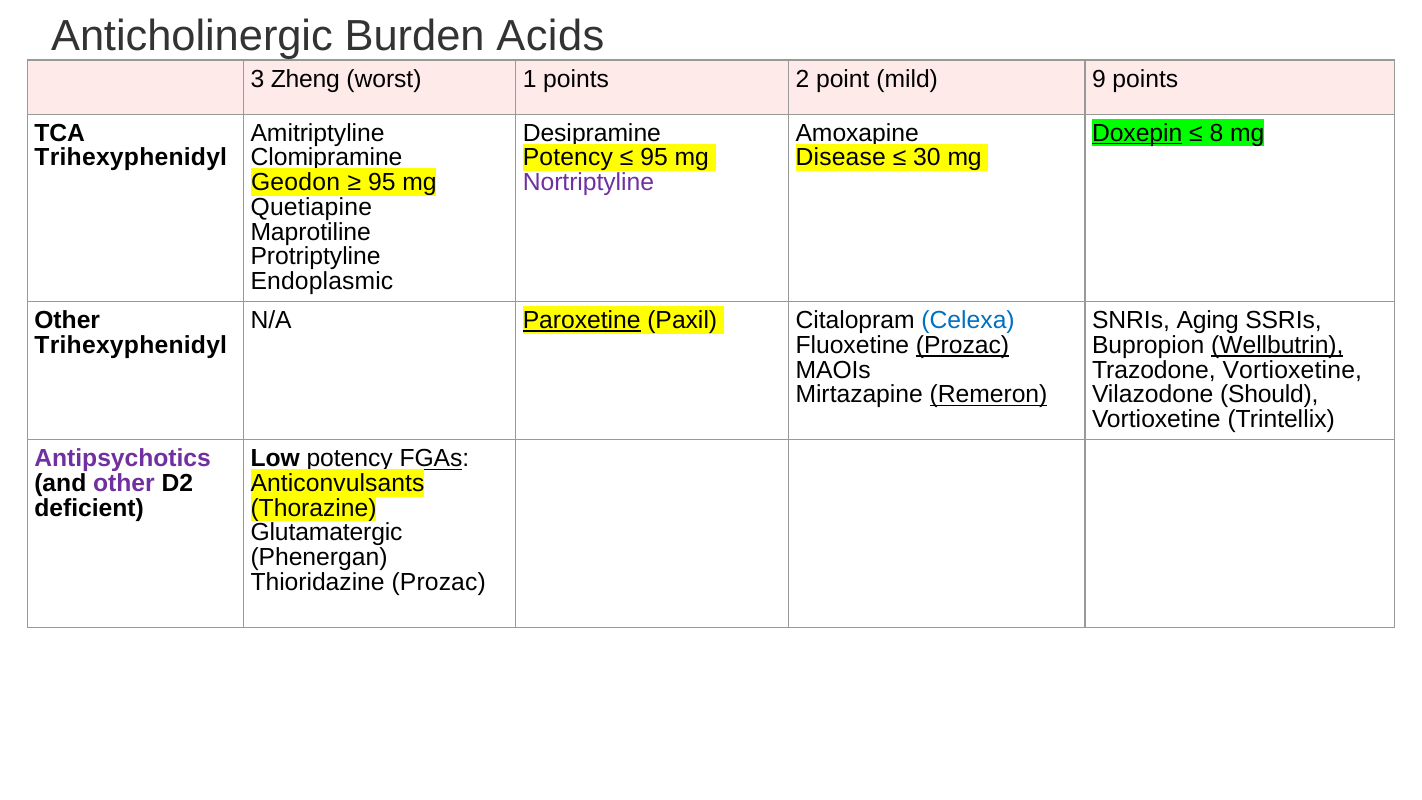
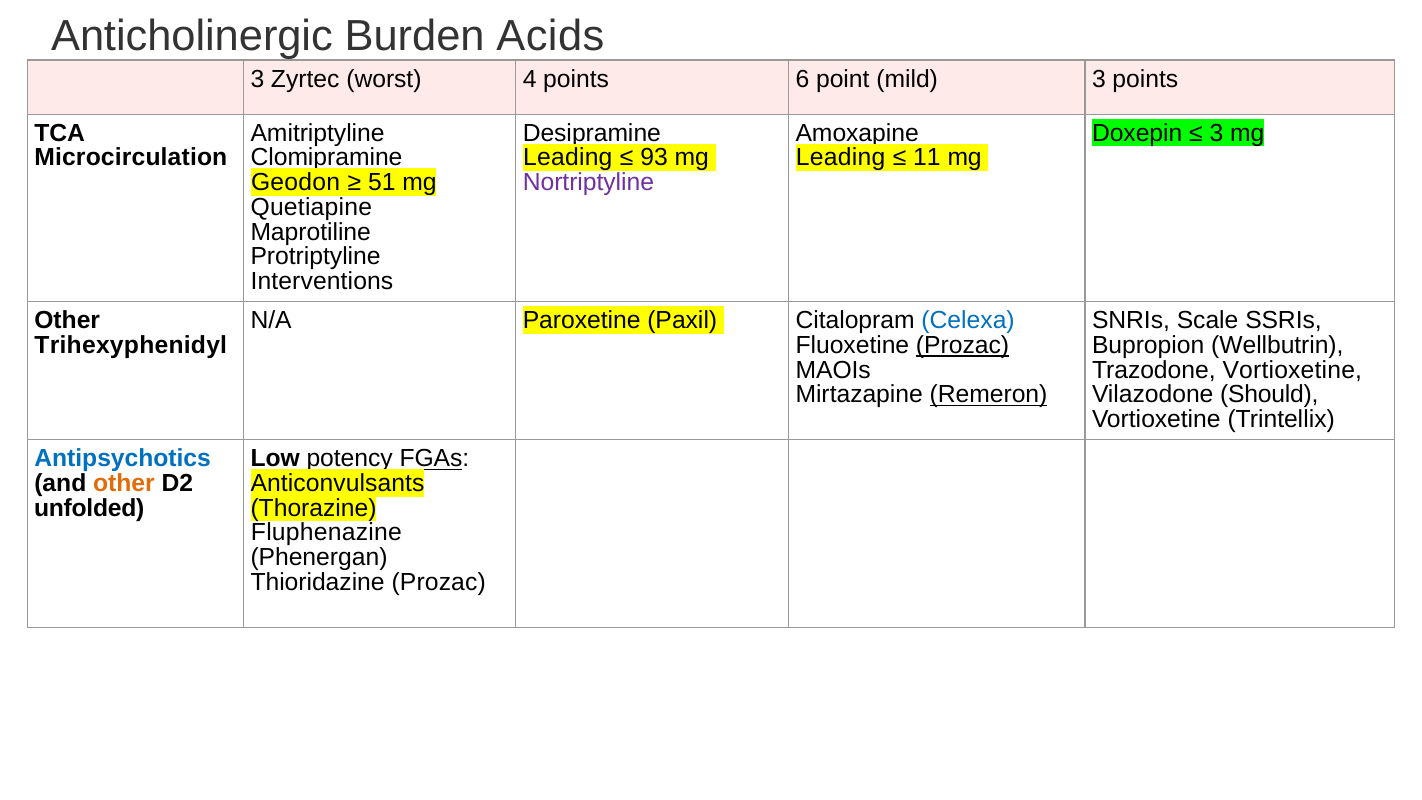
Zheng: Zheng -> Zyrtec (305, 79)
1: 1 -> 4 (530, 79)
2: 2 -> 6 (803, 79)
mild 9: 9 -> 3 (1099, 79)
Doxepin underline: present -> none (1137, 133)
8: 8 -> 3 (1216, 133)
Trihexyphenidyl: Trihexyphenidyl -> Microcirculation (131, 158)
Potency: Potency -> Leading (568, 158)
95: 95 -> 93 (654, 158)
Disease: Disease -> Leading (841, 158)
30: 30 -> 11 (927, 158)
95: 95 -> 51 (382, 182)
Endoplasmic: Endoplasmic -> Interventions (322, 281)
Paroxetine underline: present -> none (582, 320)
Aging: Aging -> Scale (1208, 320)
Wellbutrin underline: present -> none (1277, 345)
Antipsychotics colour: purple -> blue (123, 458)
other colour: purple -> orange (124, 483)
deficient: deficient -> unfolded (89, 508)
Glutamatergic: Glutamatergic -> Fluphenazine (326, 533)
